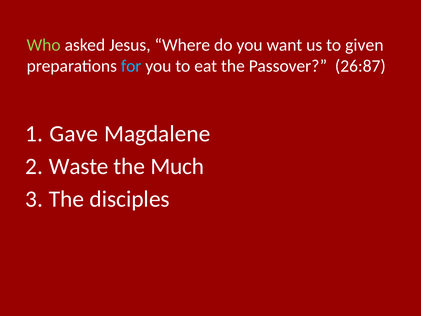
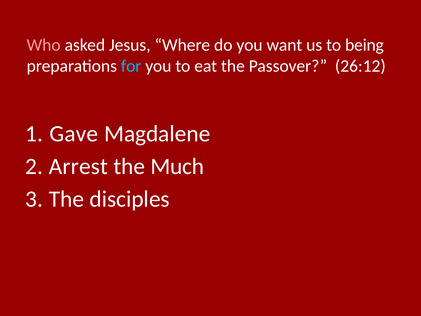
Who colour: light green -> pink (44, 45)
given: given -> being (364, 45)
26:87: 26:87 -> 26:12 (360, 66)
Waste: Waste -> Arrest (79, 166)
